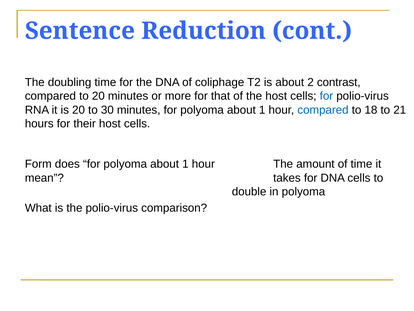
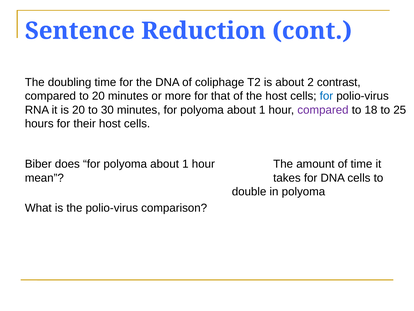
compared colour: blue -> purple (323, 110)
21: 21 -> 25 (400, 110)
Form: Form -> Biber (38, 164)
